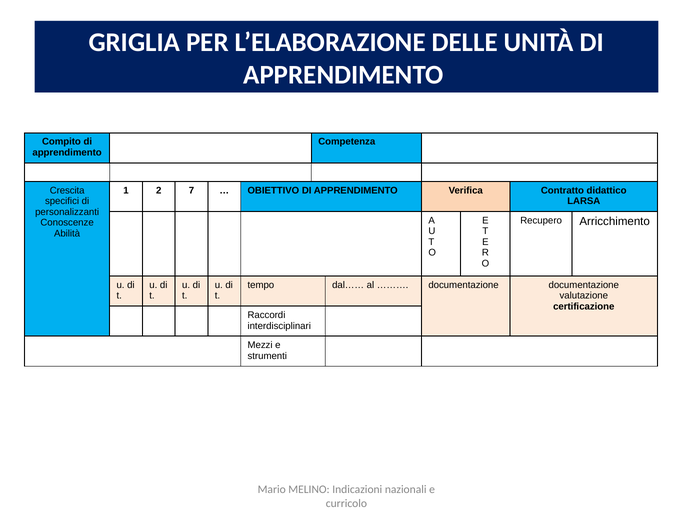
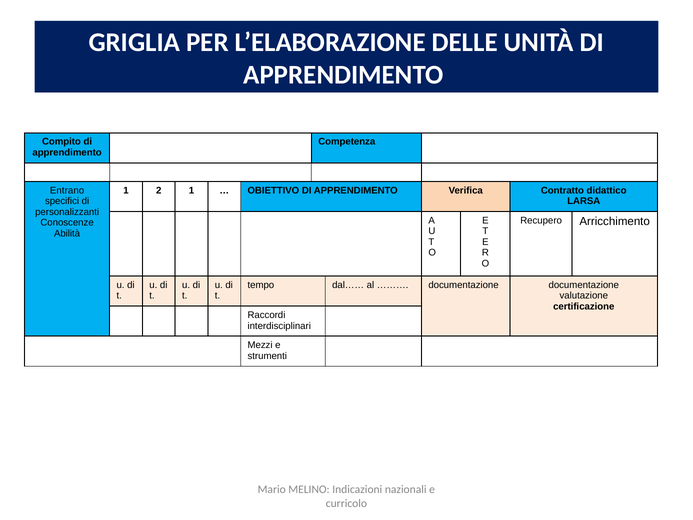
Crescita: Crescita -> Entrano (67, 190)
2 7: 7 -> 1 (192, 190)
